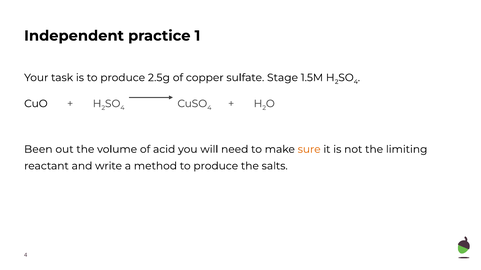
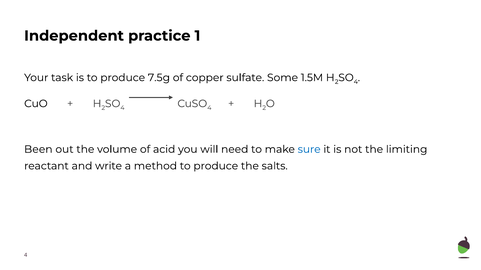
2.5g: 2.5g -> 7.5g (159, 78)
Stage: Stage -> Some (283, 78)
sure colour: orange -> blue (309, 150)
